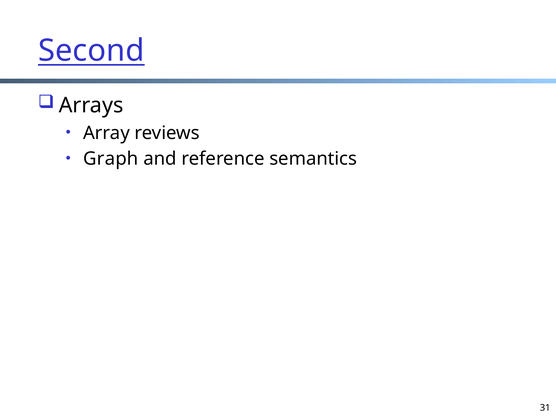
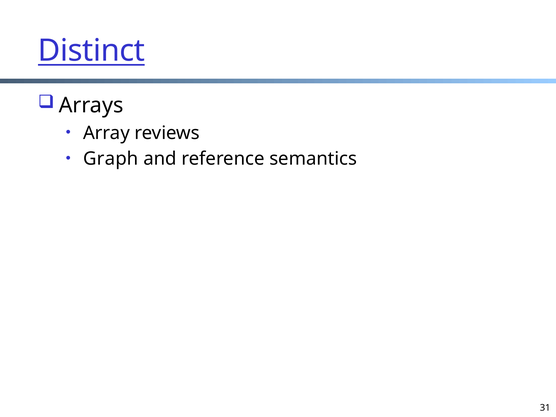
Second: Second -> Distinct (91, 51)
